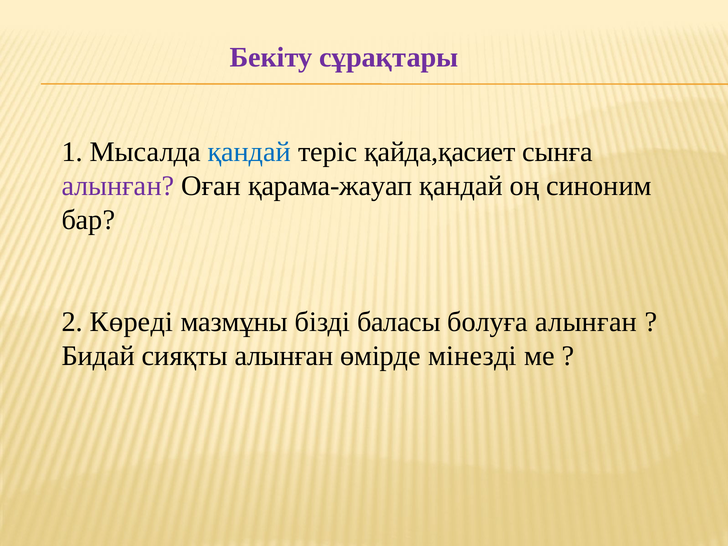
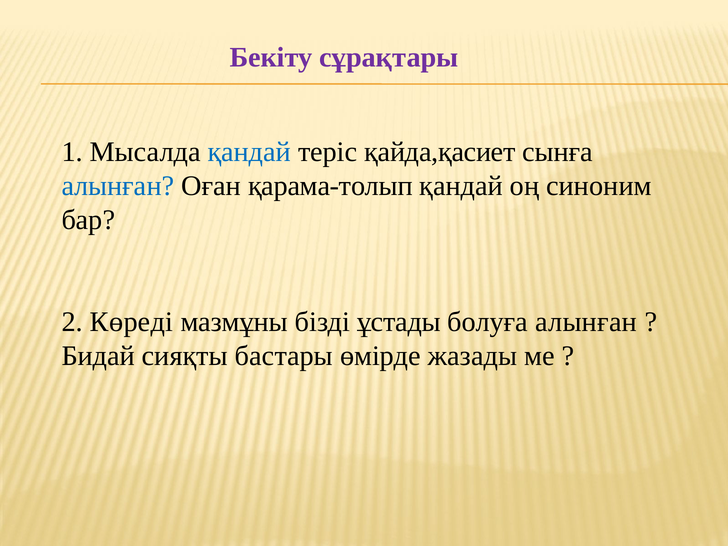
алынған colour: purple -> blue (118, 186)
қарама-жауап: қарама-жауап -> қарама-толып (330, 186)
баласы: баласы -> ұстады (399, 322)
сияқты алынған: алынған -> бастары (284, 356)
мінезді: мінезді -> жазады (472, 356)
